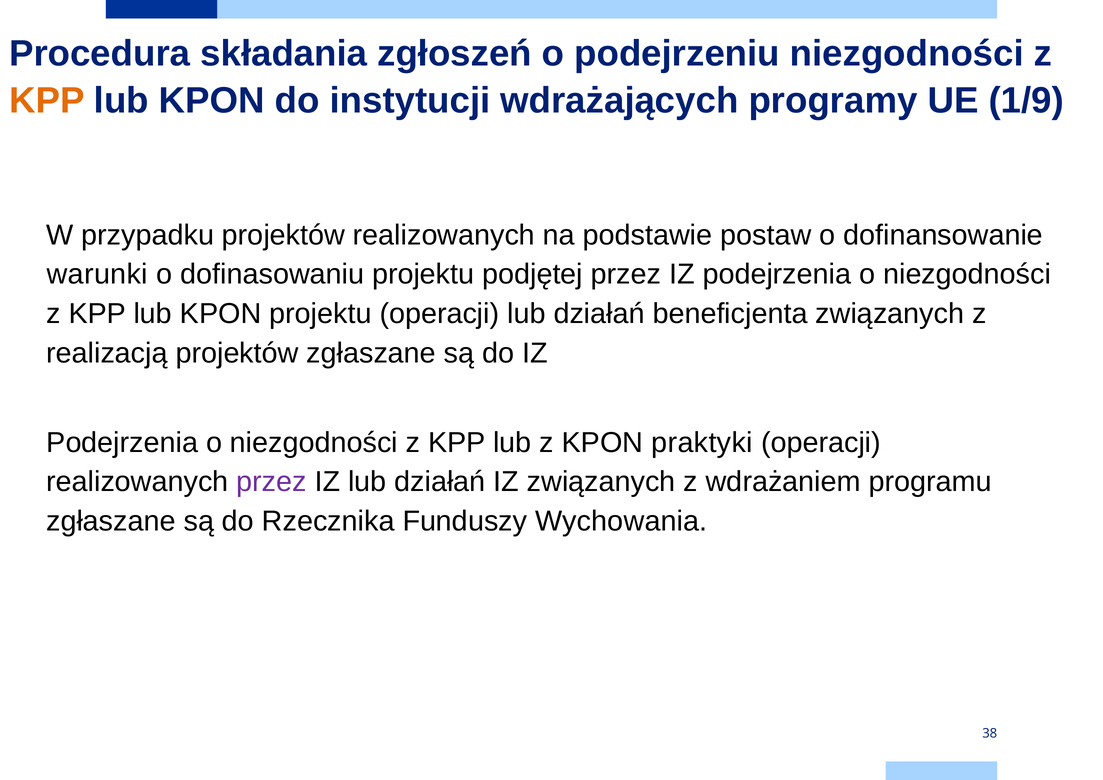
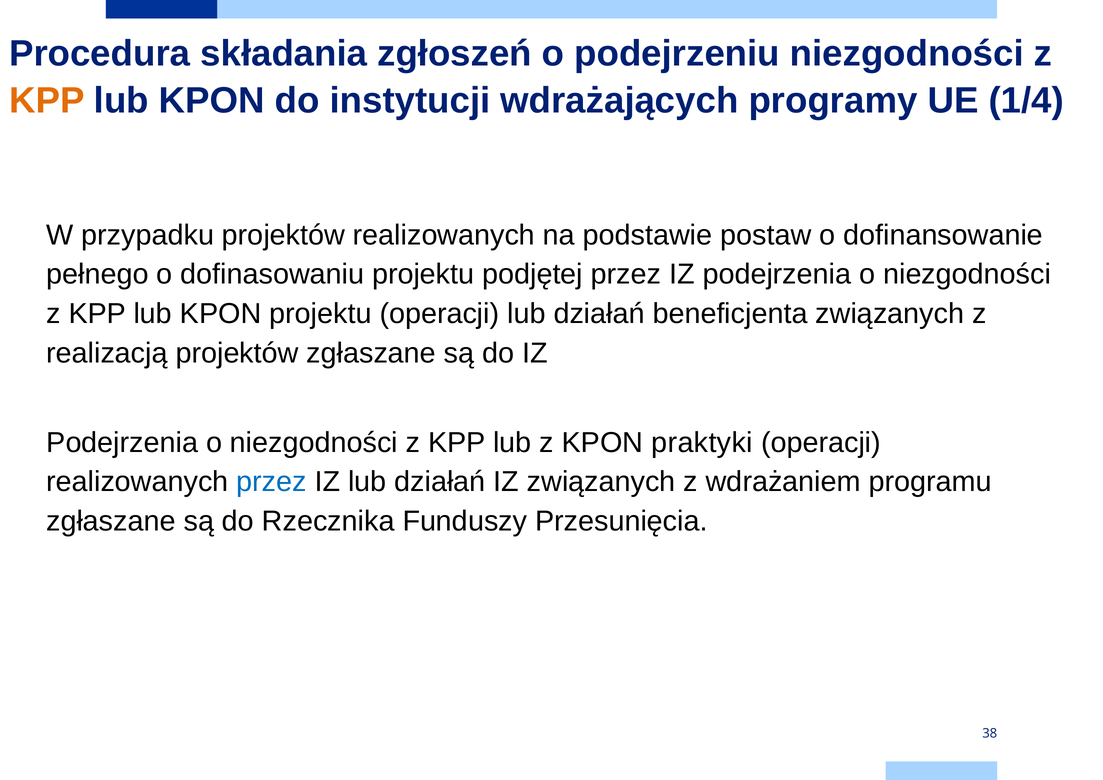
1/9: 1/9 -> 1/4 (1026, 101)
warunki: warunki -> pełnego (97, 274)
przez colour: purple -> blue (271, 482)
Wychowania: Wychowania -> Przesunięcia (621, 521)
